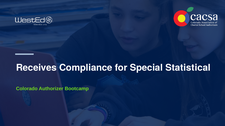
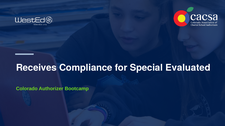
Statistical: Statistical -> Evaluated (188, 68)
